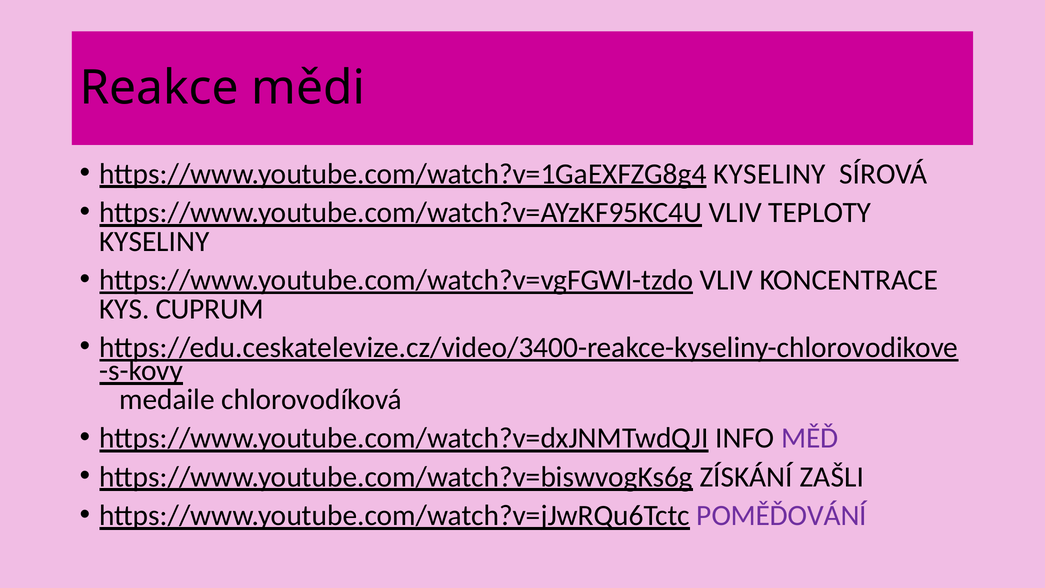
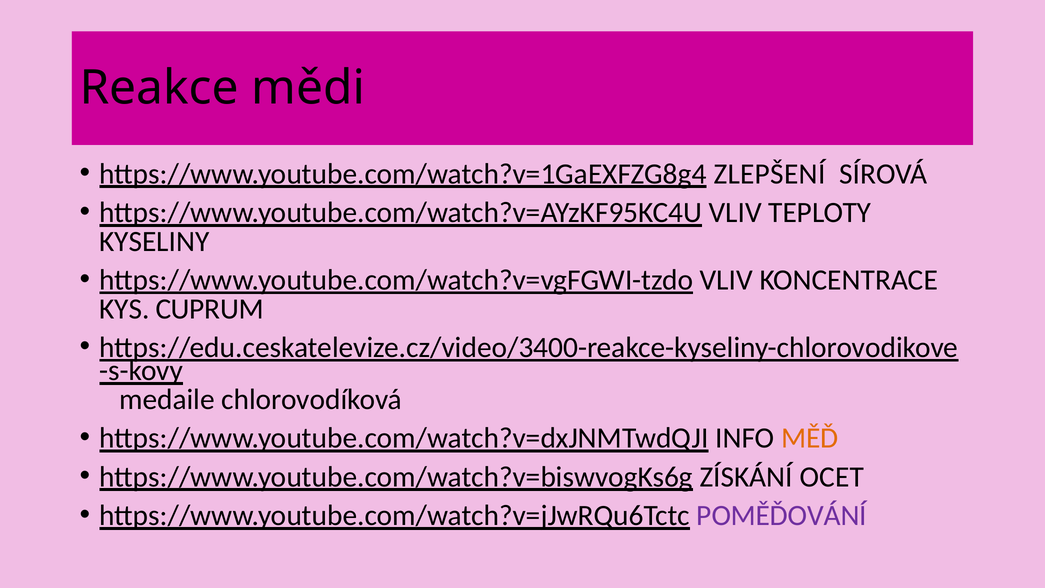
https://www.youtube.com/watch?v=1GaEXFZG8g4 KYSELINY: KYSELINY -> ZLEPŠENÍ (770, 174)
MĚĎ colour: purple -> orange (810, 438)
ZAŠLI: ZAŠLI -> OCET (832, 477)
